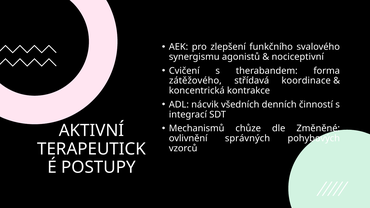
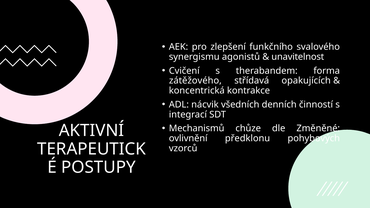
nociceptivní: nociceptivní -> unavitelnost (298, 57)
koordinace: koordinace -> opakujících (306, 81)
správných: správných -> předklonu (248, 138)
